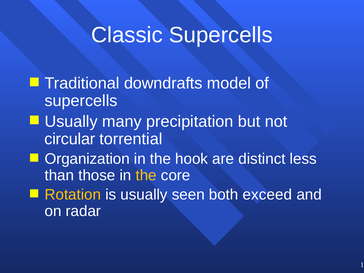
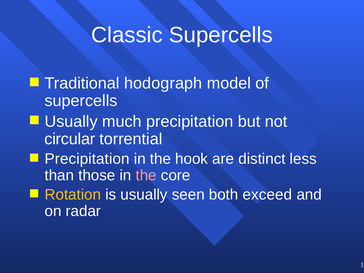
downdrafts: downdrafts -> hodograph (163, 83)
many: many -> much (122, 121)
Organization: Organization -> Precipitation (87, 159)
the colour: yellow -> pink (146, 175)
